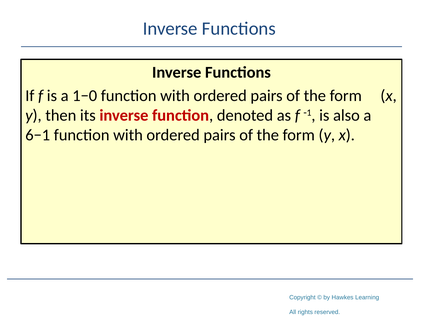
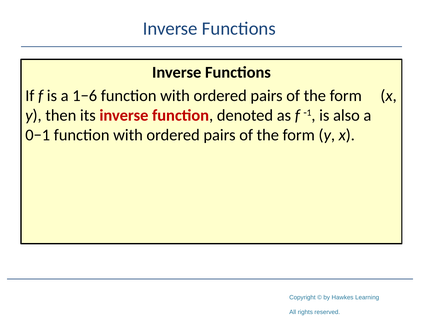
1−0: 1−0 -> 1−6 (85, 95)
6−1: 6−1 -> 0−1 (38, 135)
